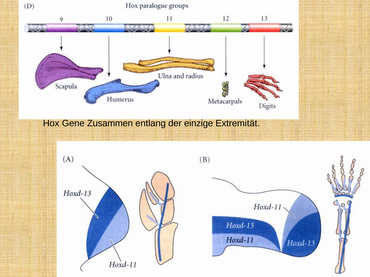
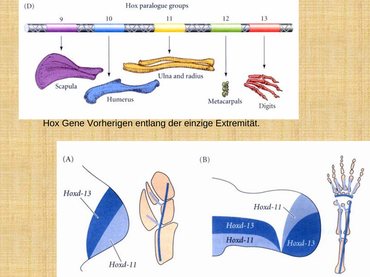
Zusammen: Zusammen -> Vorherigen (110, 123)
